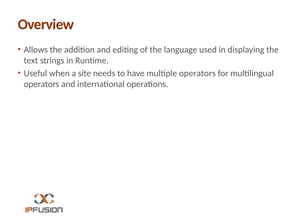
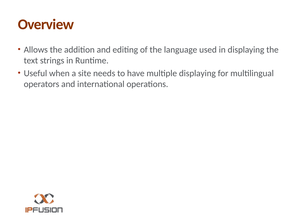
multiple operators: operators -> displaying (197, 73)
